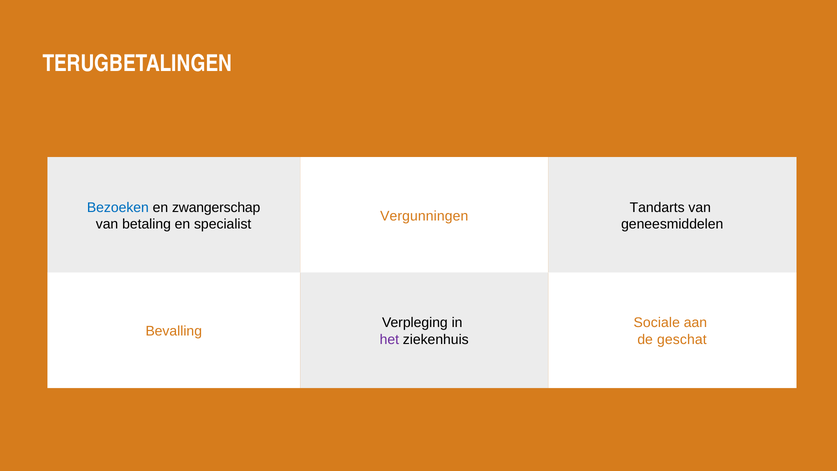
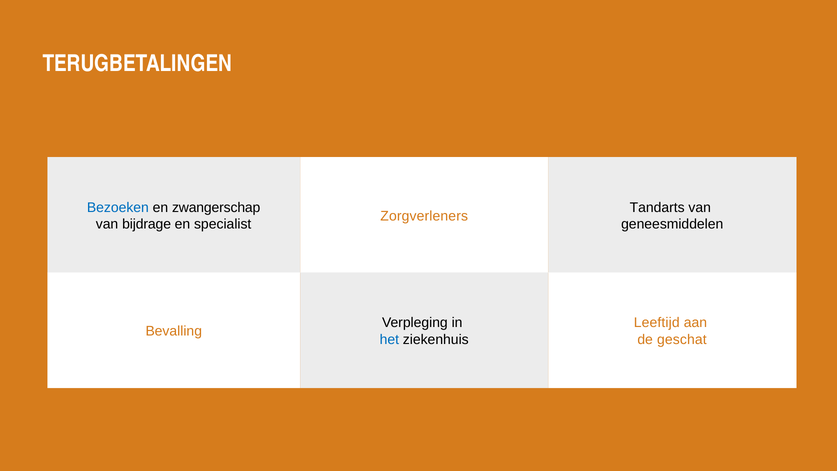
Vergunningen: Vergunningen -> Zorgverleners (424, 216)
betaling: betaling -> bijdrage (147, 224)
Sociale: Sociale -> Leeftijd (657, 323)
het colour: purple -> blue (389, 339)
